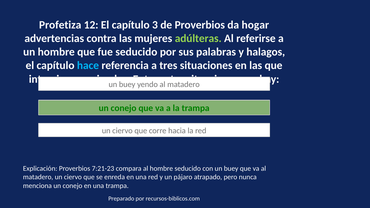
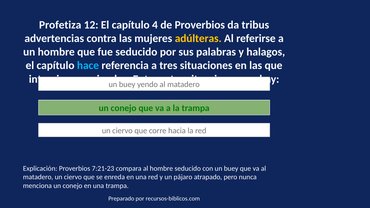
3: 3 -> 4 (155, 25)
hogar: hogar -> tribus (255, 25)
adúlteras colour: light green -> yellow (198, 38)
